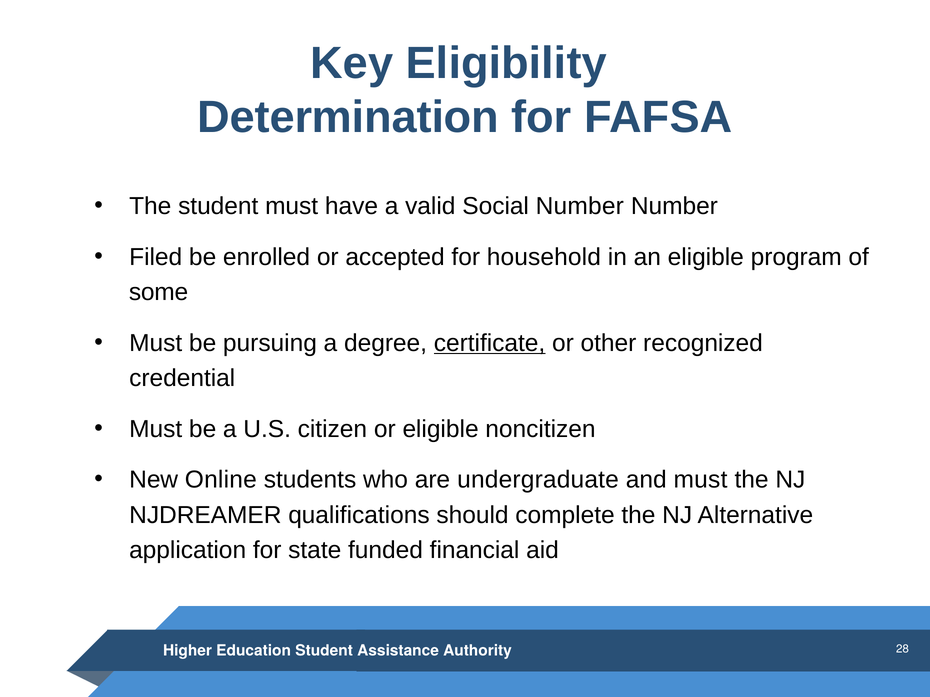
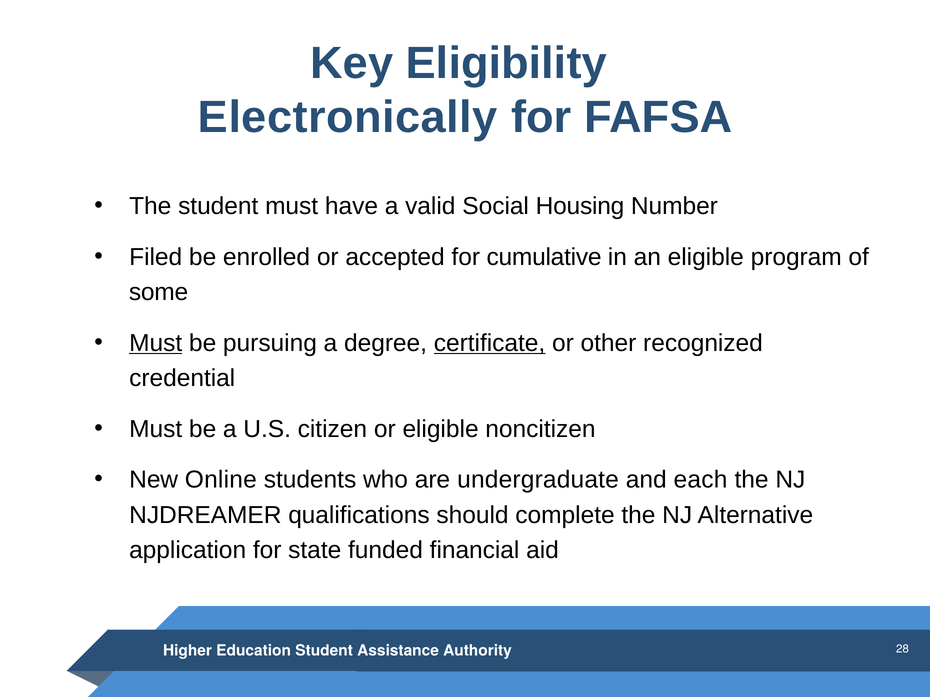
Determination: Determination -> Electronically (348, 118)
Social Number: Number -> Housing (580, 206)
household: household -> cumulative (544, 257)
Must underline: none -> present (156, 343)
and must: must -> each (700, 480)
